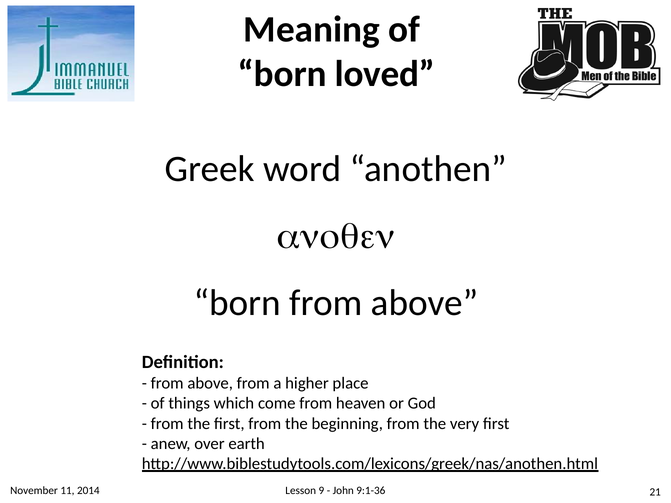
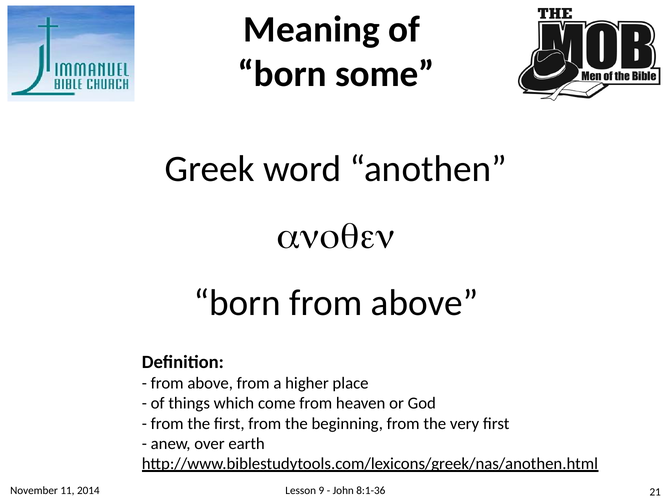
loved: loved -> some (385, 74)
9:1-36: 9:1-36 -> 8:1-36 (371, 491)
